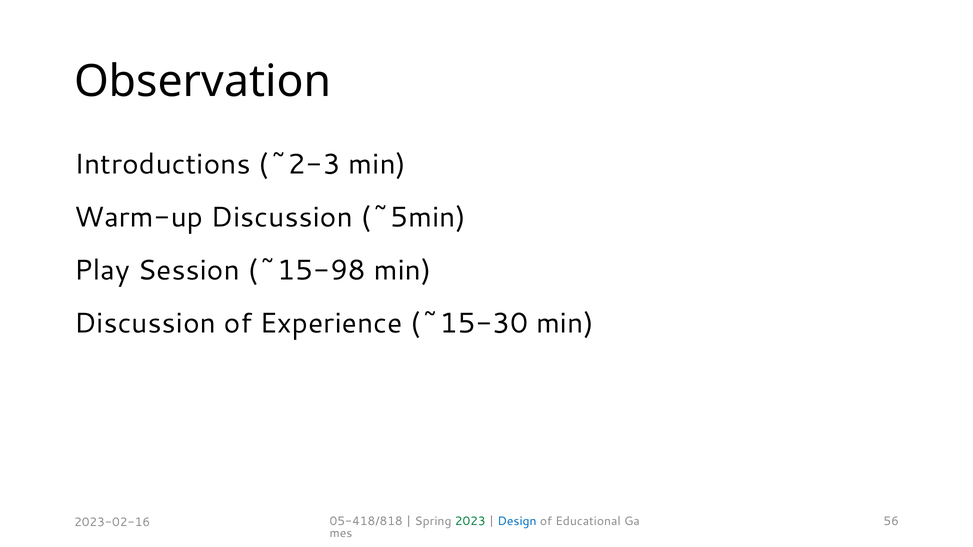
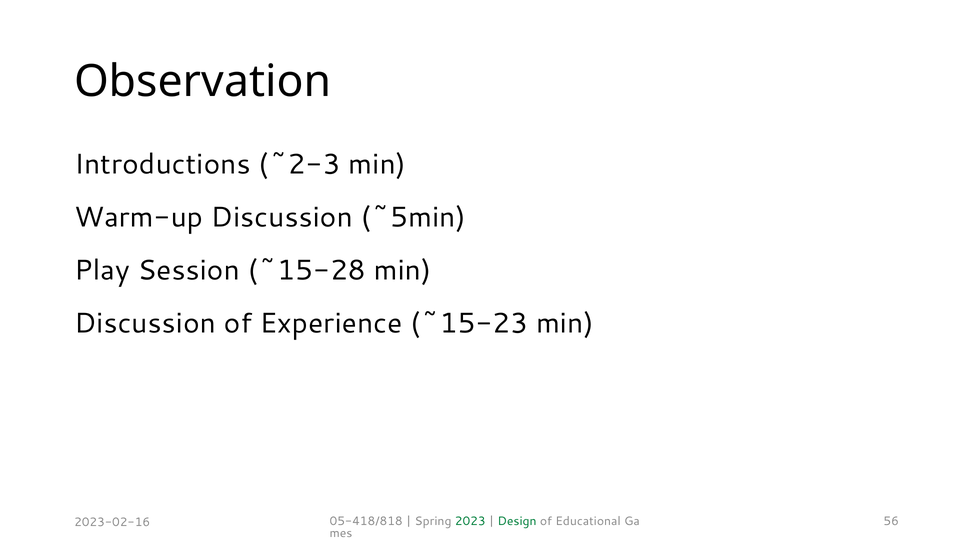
~15-98: ~15-98 -> ~15-28 (307, 270)
~15-30: ~15-30 -> ~15-23 (469, 323)
Design colour: blue -> green (517, 521)
